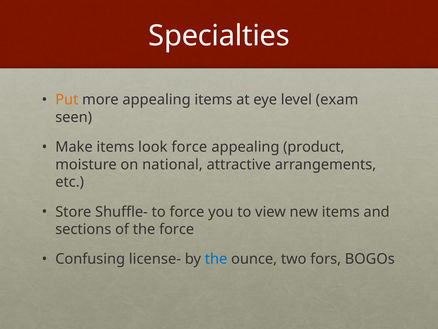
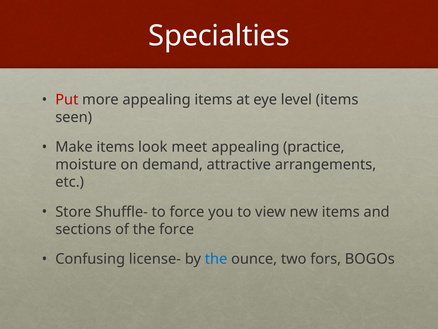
Put colour: orange -> red (67, 100)
level exam: exam -> items (337, 100)
look force: force -> meet (189, 147)
product: product -> practice (314, 147)
national: national -> demand (173, 164)
